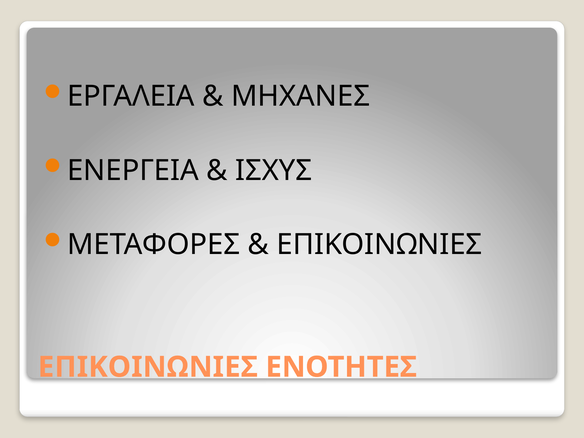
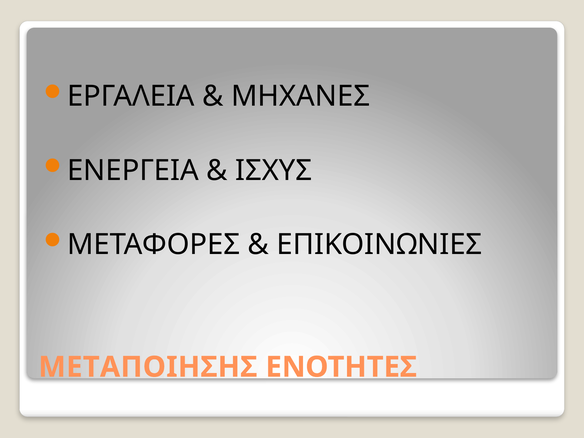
ΕΠΙΚΟΙΝΩΝΙΕΣ: ΕΠΙΚΟΙΝΩΝΙΕΣ -> ΜΕΤΑΠΟΙΗΣΗΣ (148, 367)
